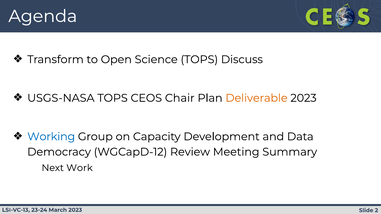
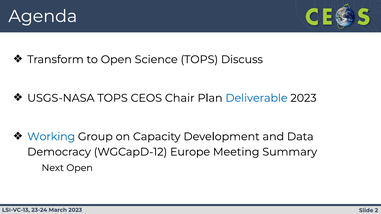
Deliverable colour: orange -> blue (257, 98)
Review: Review -> Europe (190, 152)
Next Work: Work -> Open (80, 168)
